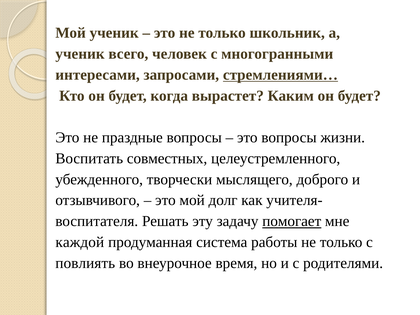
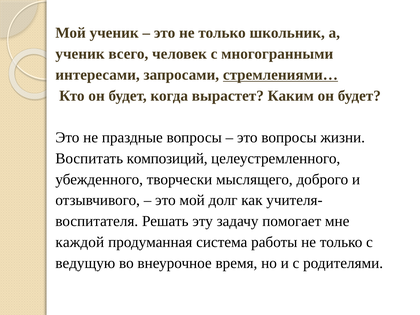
совместных: совместных -> композиций (167, 158)
помогает underline: present -> none (292, 221)
повлиять: повлиять -> ведущую (85, 263)
